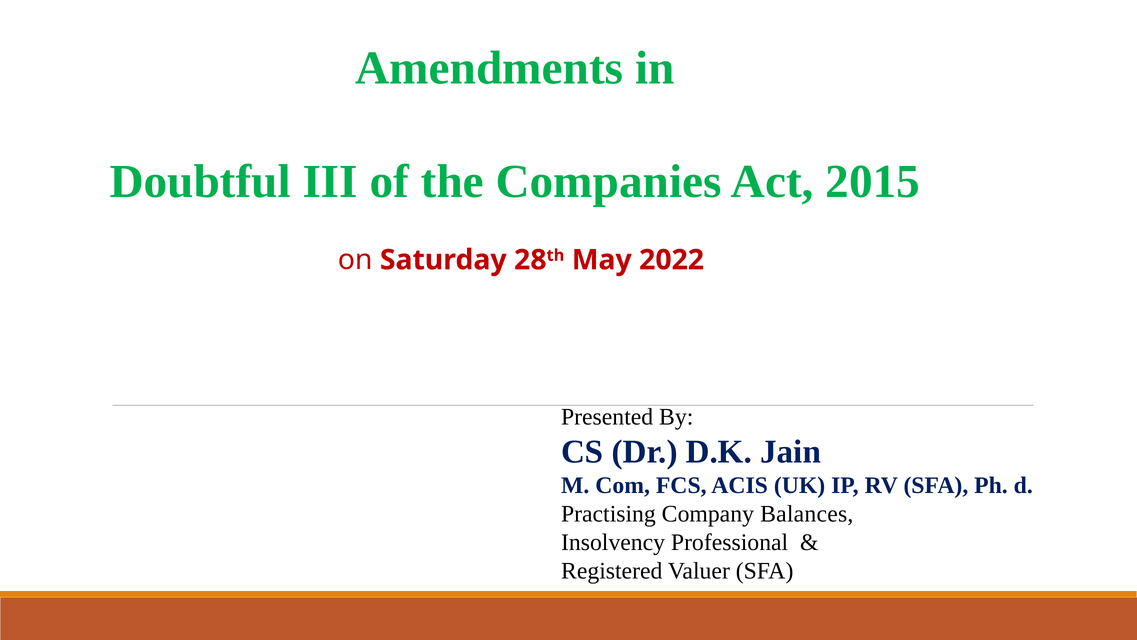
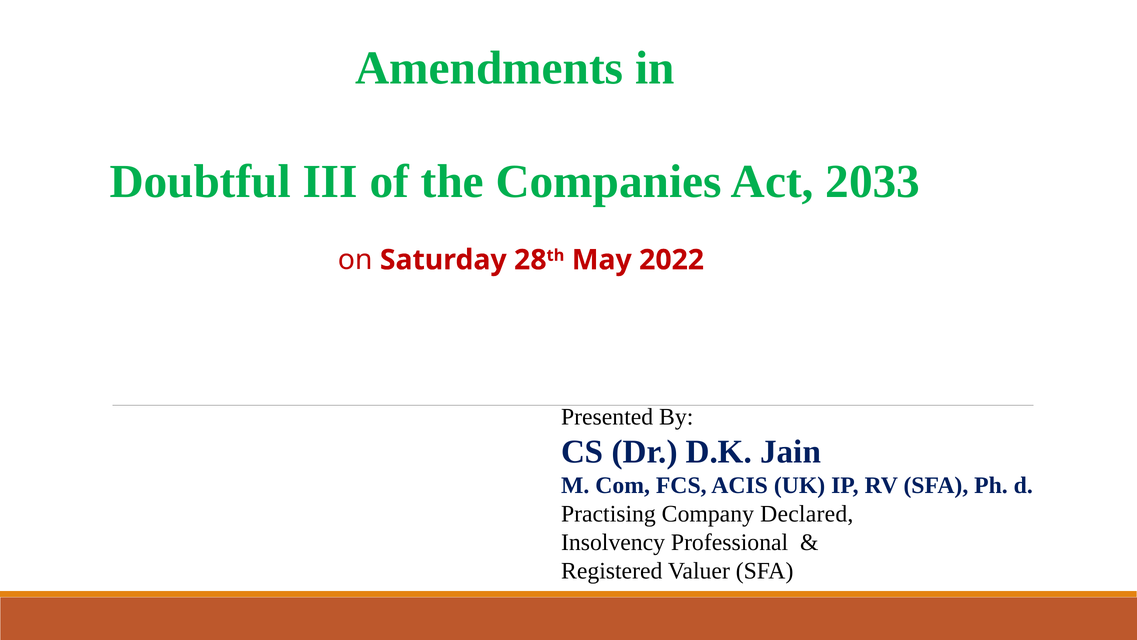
2015: 2015 -> 2033 (873, 182)
Balances: Balances -> Declared (807, 514)
